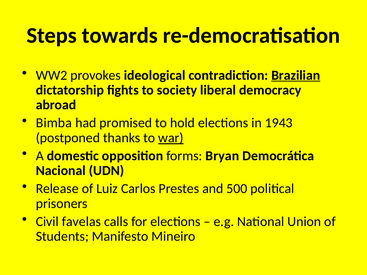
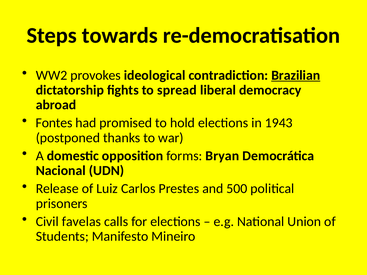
society: society -> spread (177, 90)
Bimba: Bimba -> Fontes (54, 123)
war underline: present -> none (171, 138)
